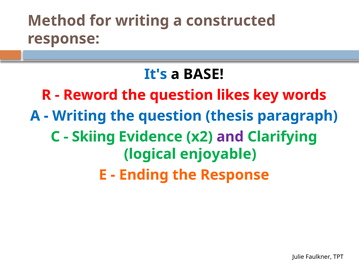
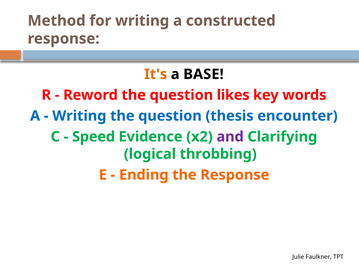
It's colour: blue -> orange (156, 74)
paragraph: paragraph -> encounter (297, 116)
Skiing: Skiing -> Speed (94, 137)
enjoyable: enjoyable -> throbbing (218, 154)
